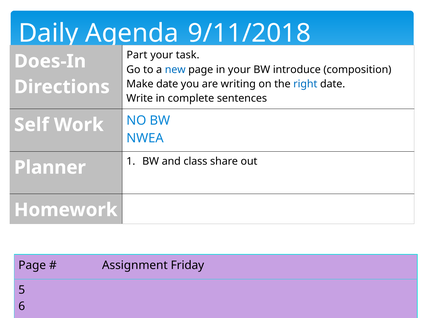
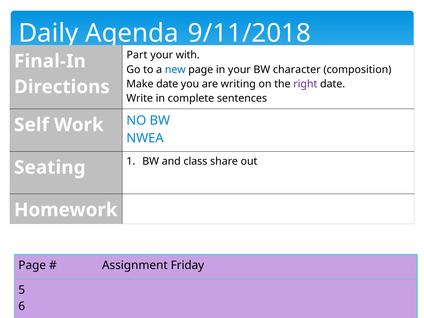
task: task -> with (188, 55)
Does-In: Does-In -> Final-In (50, 61)
introduce: introduce -> character (297, 70)
right colour: blue -> purple (305, 84)
Planner: Planner -> Seating (50, 168)
